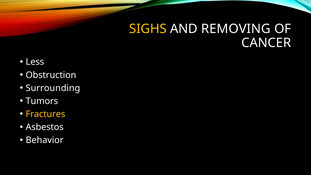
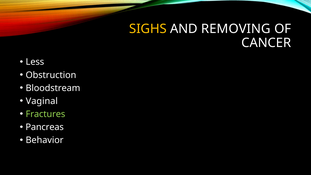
Surrounding: Surrounding -> Bloodstream (53, 88)
Tumors: Tumors -> Vaginal (42, 101)
Fractures colour: yellow -> light green (45, 114)
Asbestos: Asbestos -> Pancreas (45, 127)
